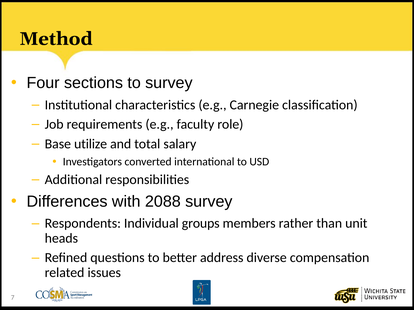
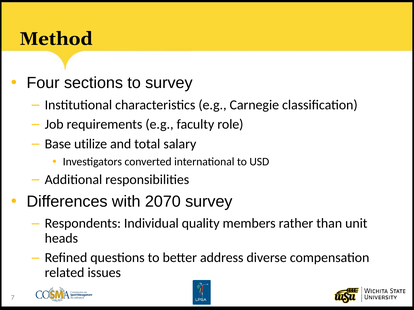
2088: 2088 -> 2070 (163, 202)
groups: groups -> quality (201, 224)
